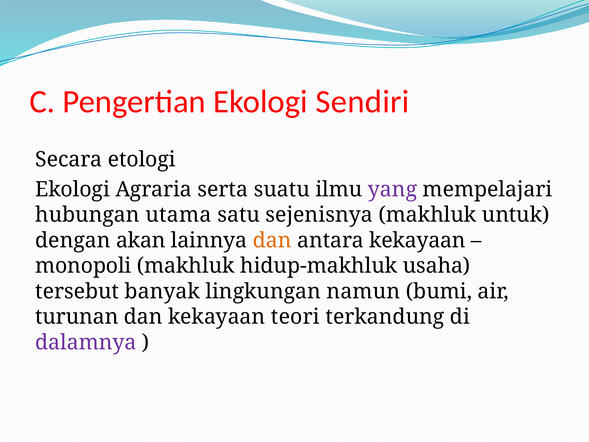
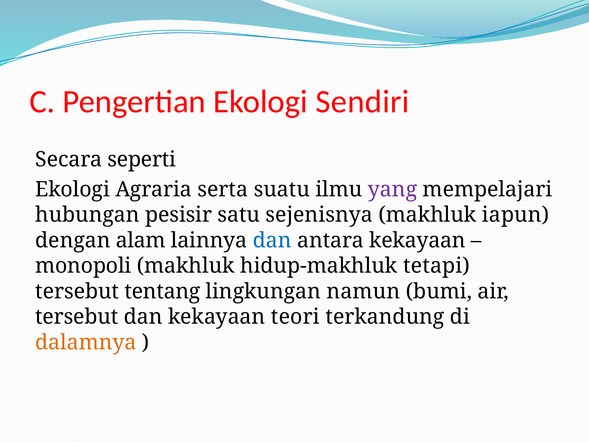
etologi: etologi -> seperti (142, 159)
utama: utama -> pesisir (179, 215)
untuk: untuk -> iapun (516, 215)
akan: akan -> alam (141, 240)
dan colour: orange -> blue (272, 240)
usaha: usaha -> tetapi (436, 266)
banyak: banyak -> tentang (162, 291)
turunan: turunan -> tersebut (77, 317)
dalamnya colour: purple -> orange (86, 342)
